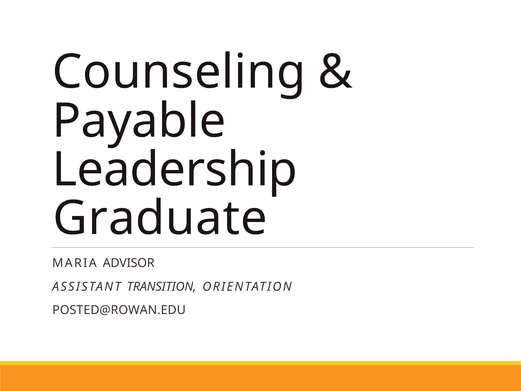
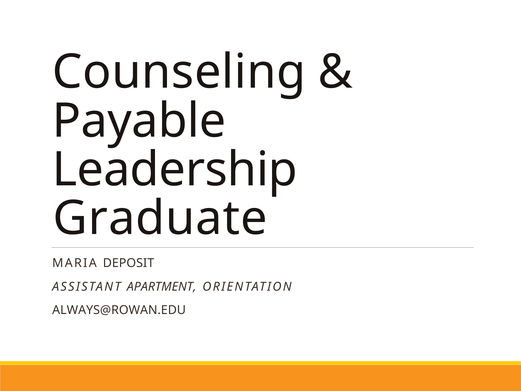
ADVISOR: ADVISOR -> DEPOSIT (129, 263)
TRANSITION: TRANSITION -> APARTMENT (162, 286)
POSTED@ROWAN.EDU: POSTED@ROWAN.EDU -> ALWAYS@ROWAN.EDU (119, 310)
